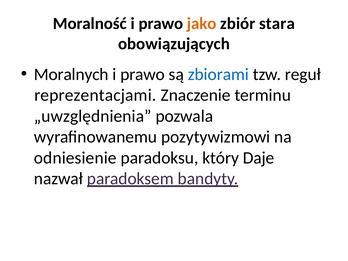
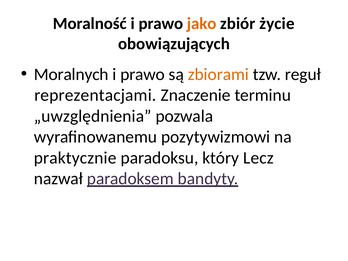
stara: stara -> życie (277, 24)
zbiorami colour: blue -> orange (218, 74)
odniesienie: odniesienie -> praktycznie (75, 158)
Daje: Daje -> Lecz (258, 158)
